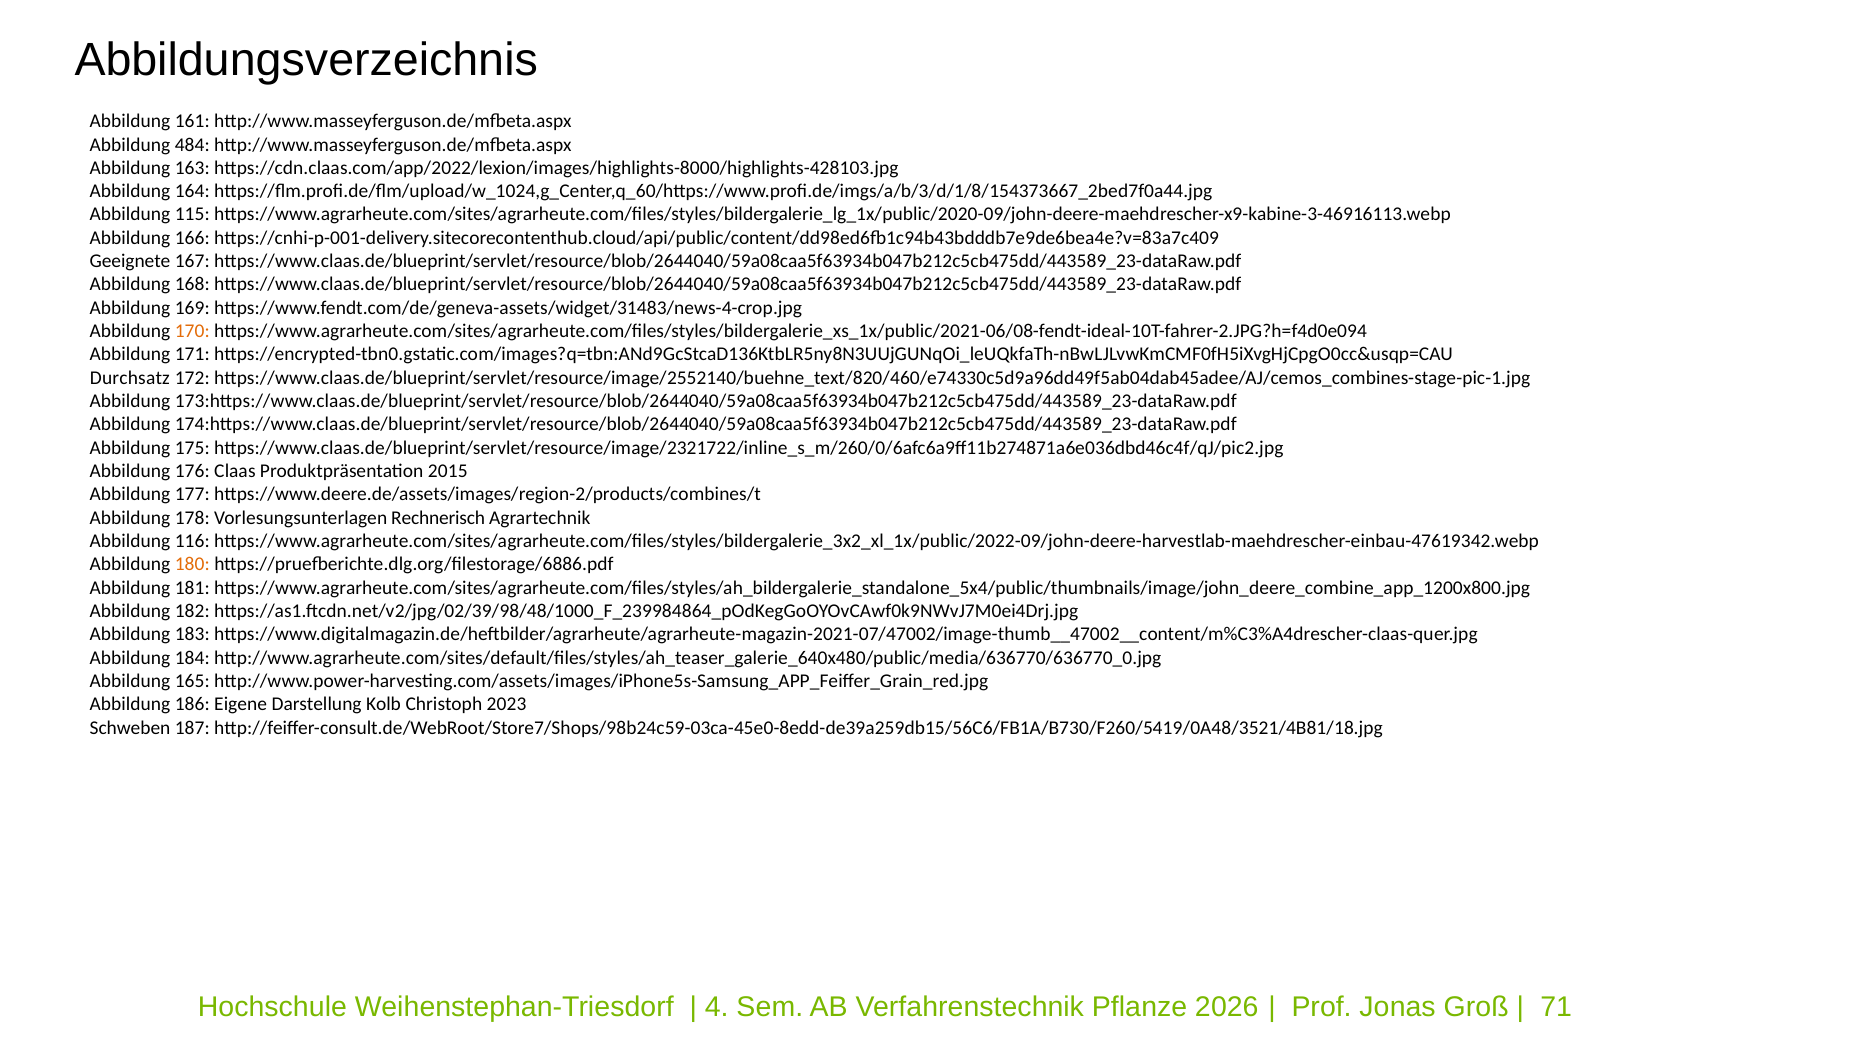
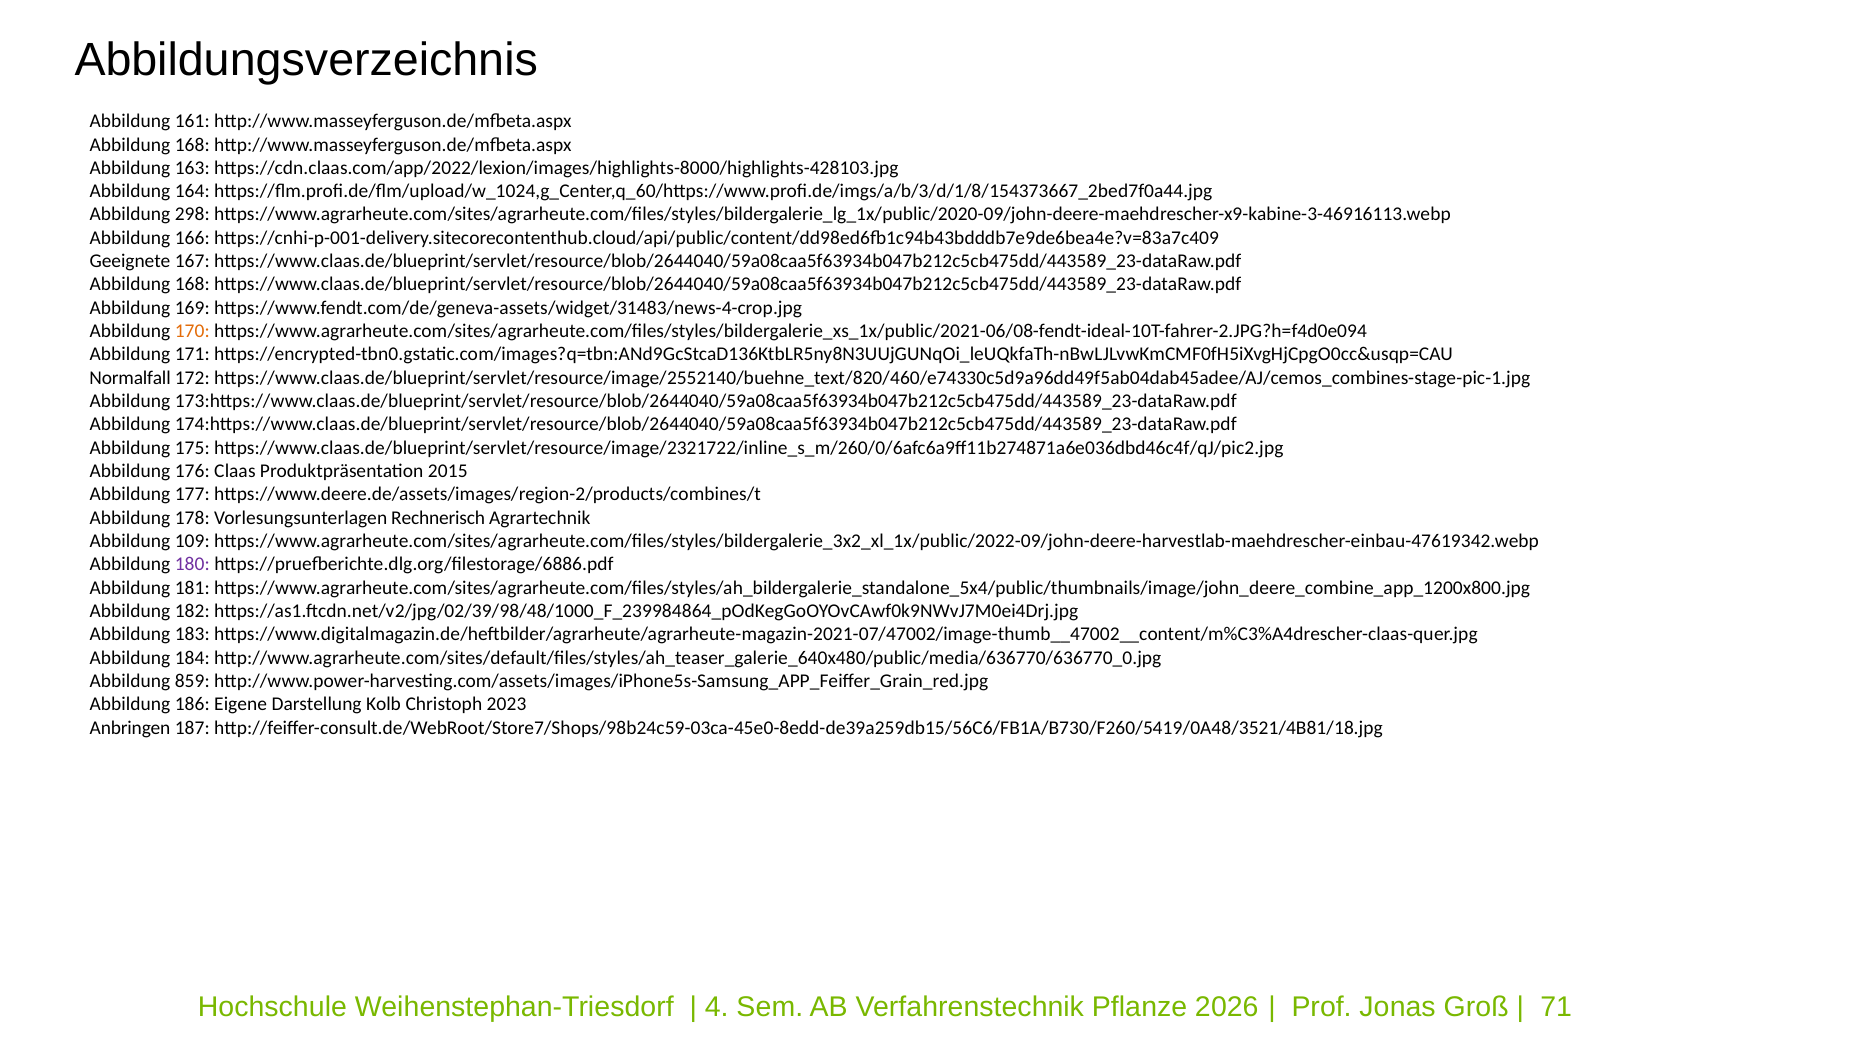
484: 484 -> 168 (192, 145)
115: 115 -> 298 (192, 215)
Durchsatz: Durchsatz -> Normalfall (130, 378)
116: 116 -> 109 (192, 541)
180 colour: orange -> purple (192, 565)
165: 165 -> 859 (192, 681)
Schweben: Schweben -> Anbringen (130, 728)
